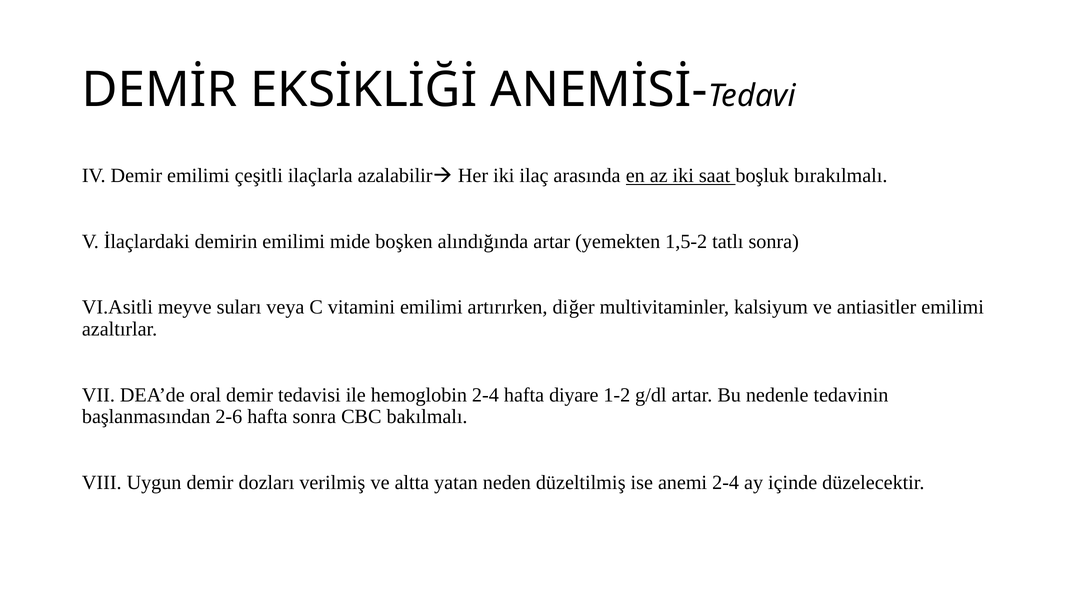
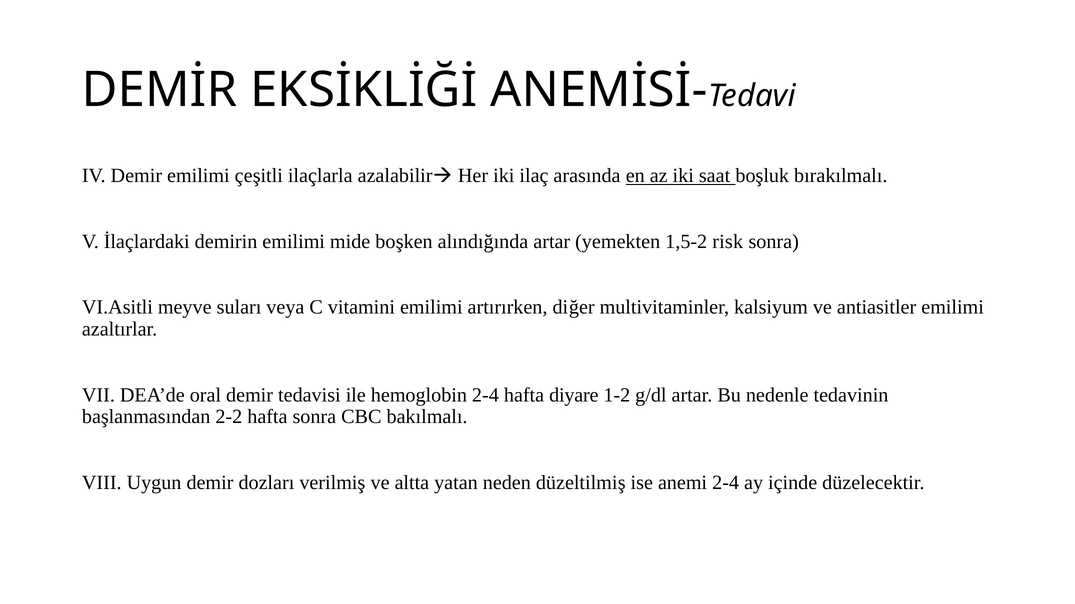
tatlı: tatlı -> risk (728, 242)
2-6: 2-6 -> 2-2 (229, 417)
